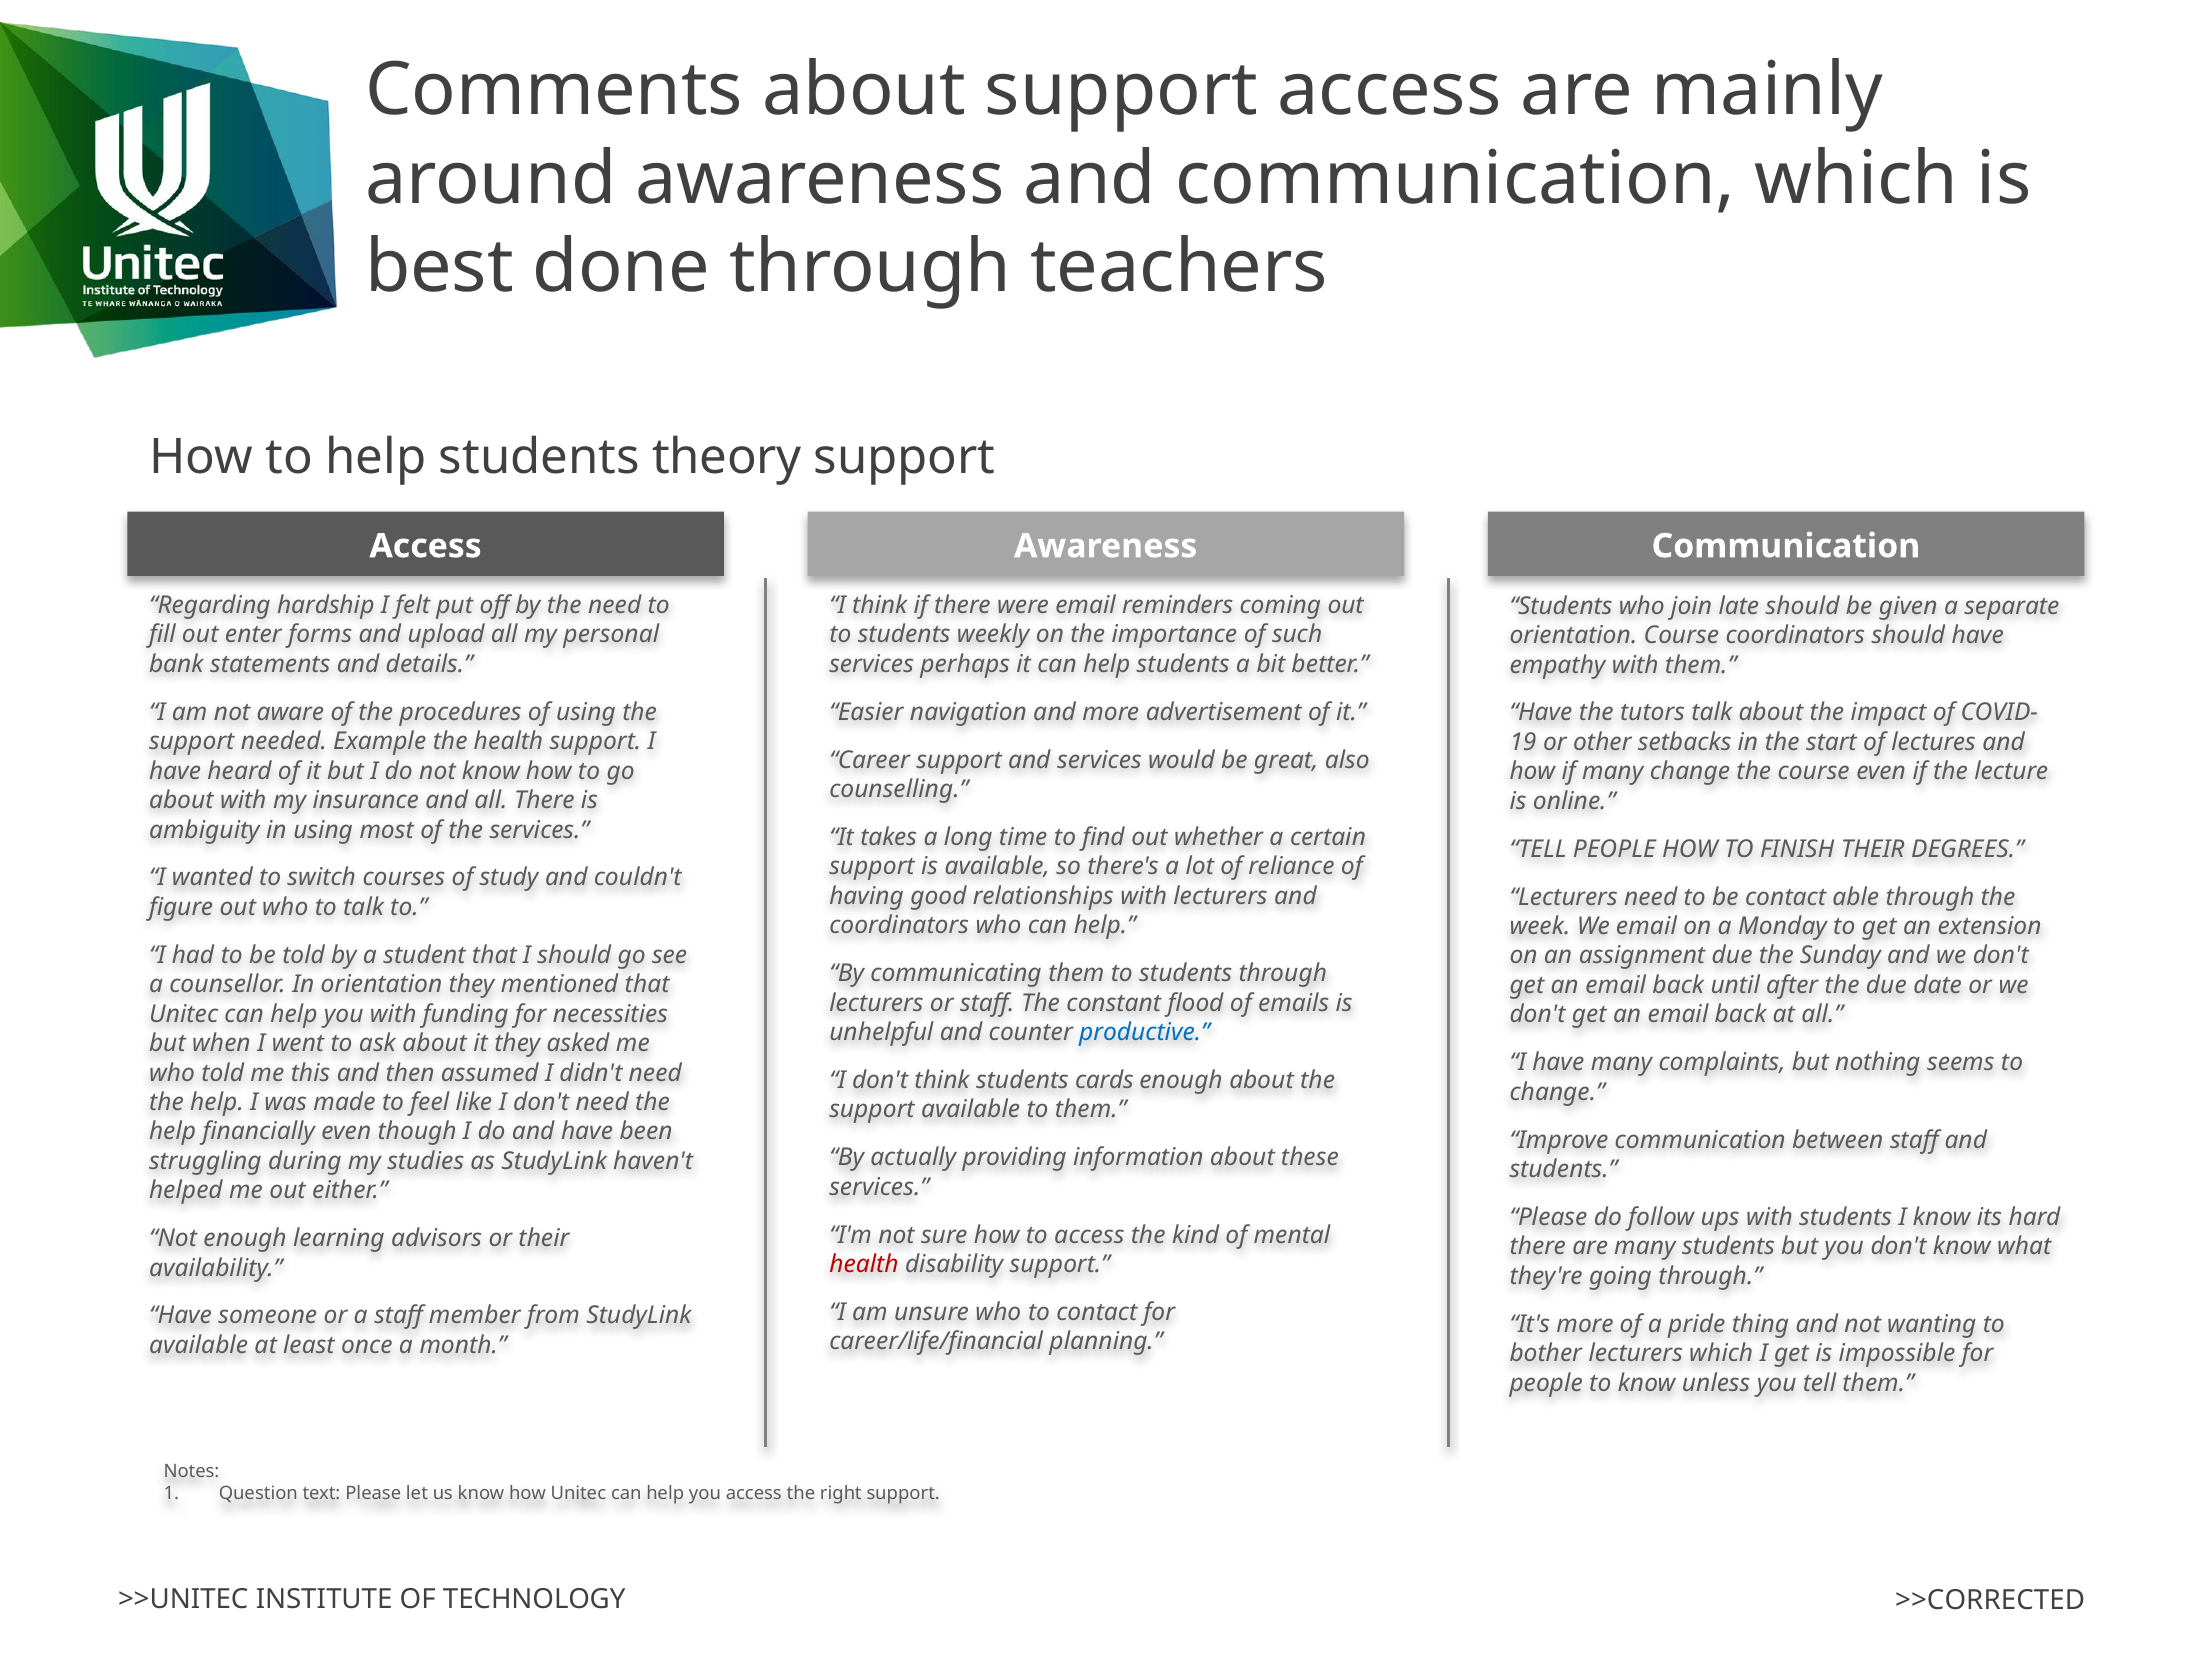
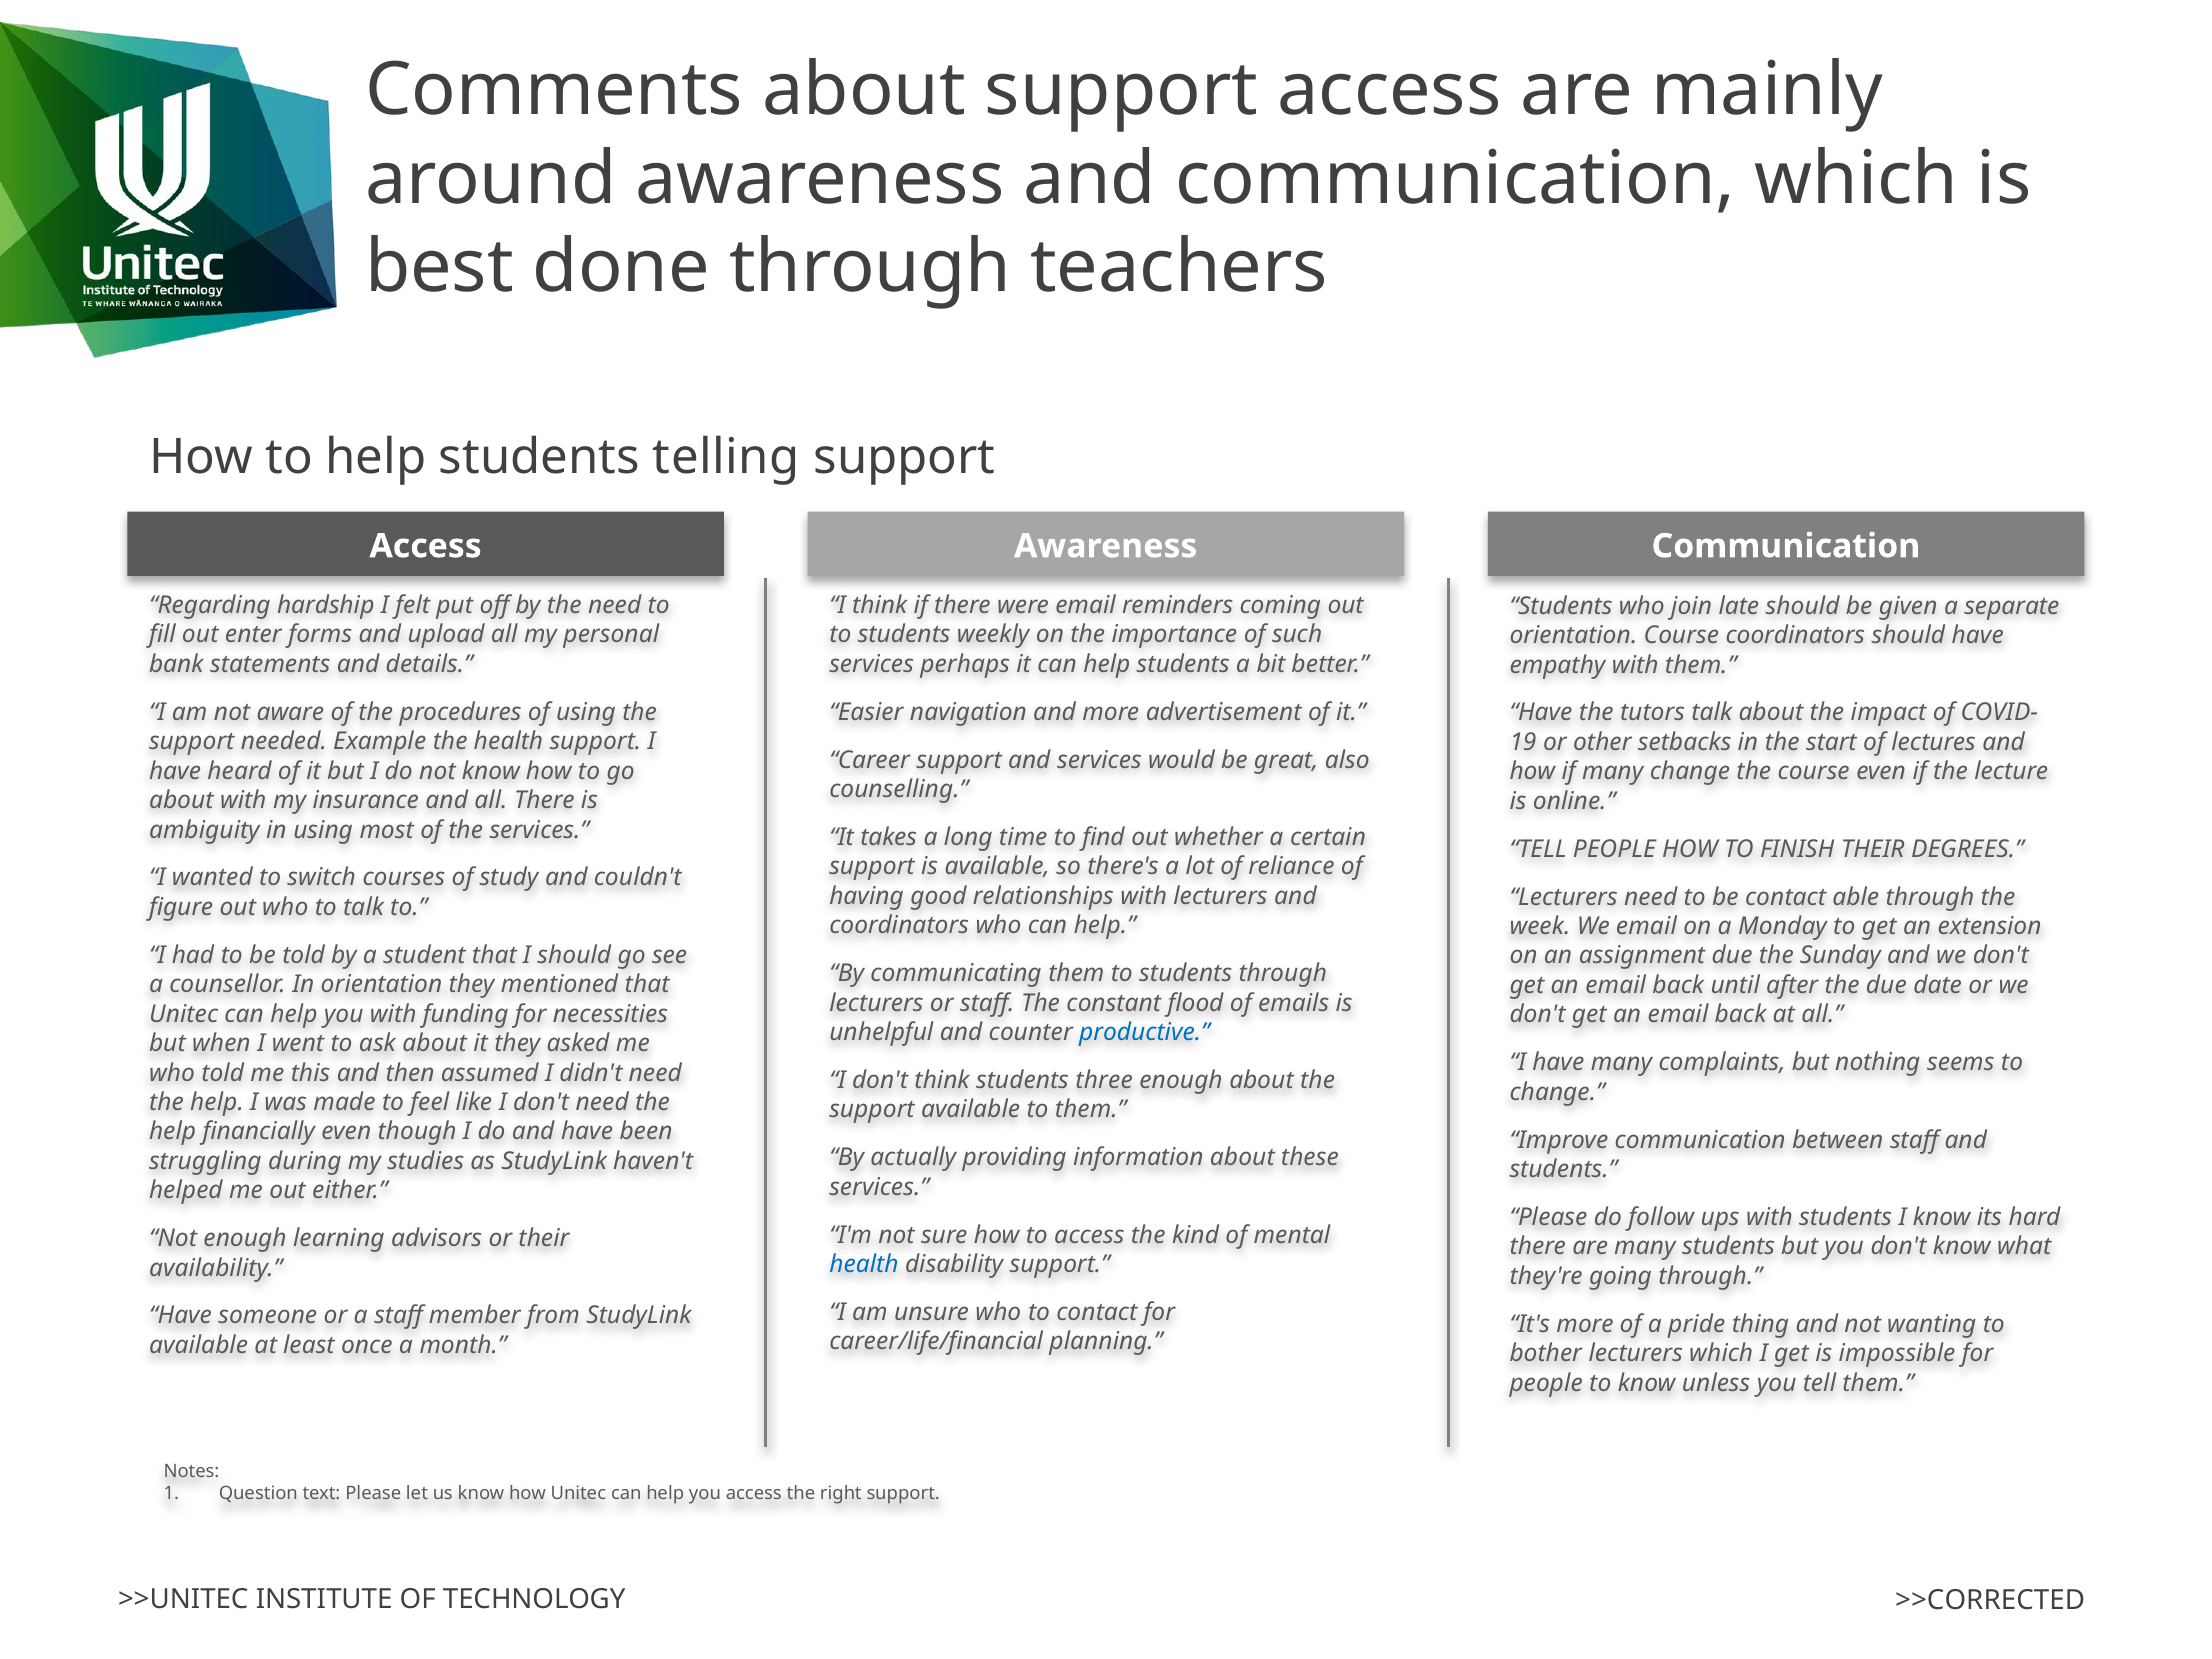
theory: theory -> telling (726, 458)
cards: cards -> three (1104, 1080)
health colour: red -> blue (864, 1264)
